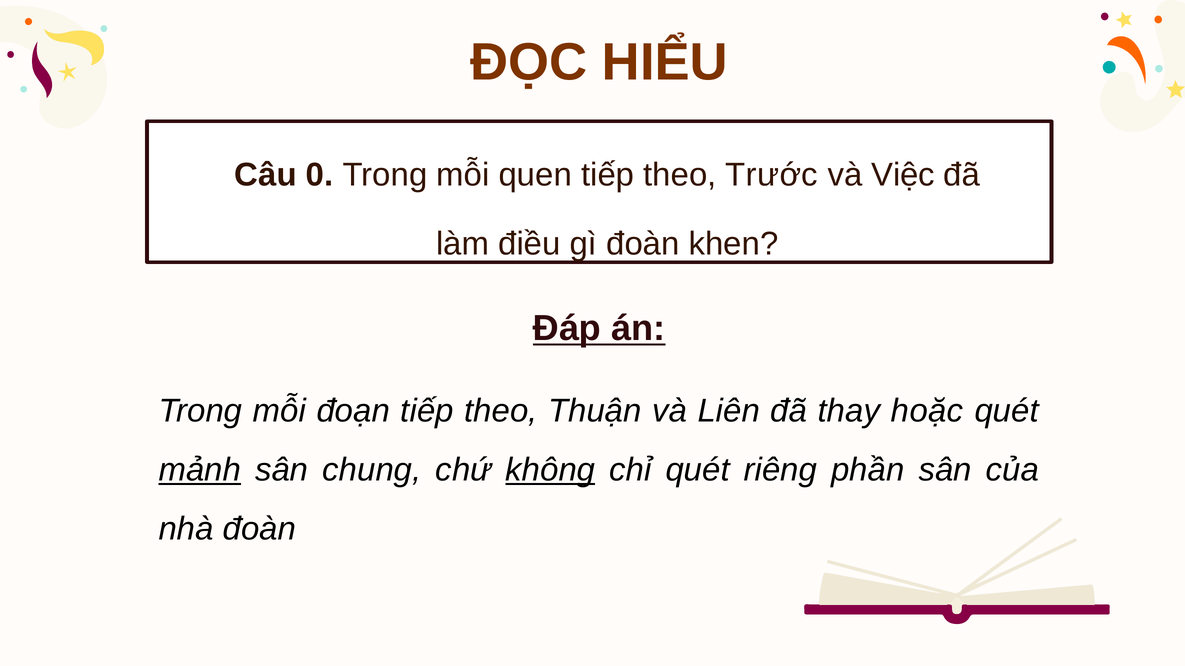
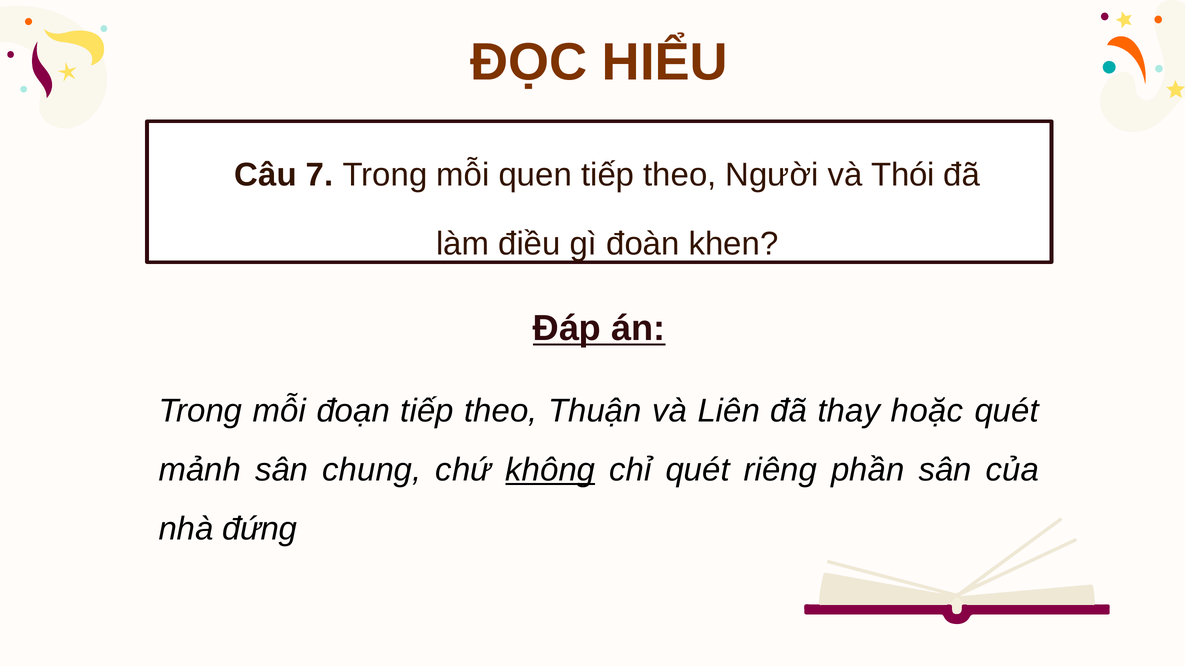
0: 0 -> 7 (319, 175)
Trước: Trước -> Người (772, 175)
Việc: Việc -> Thói (903, 175)
mảnh underline: present -> none (200, 470)
nhà đoàn: đoàn -> đứng (259, 530)
